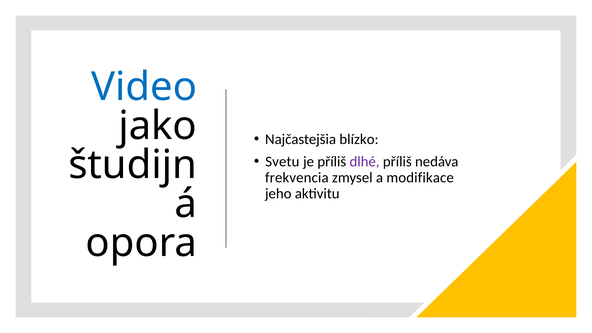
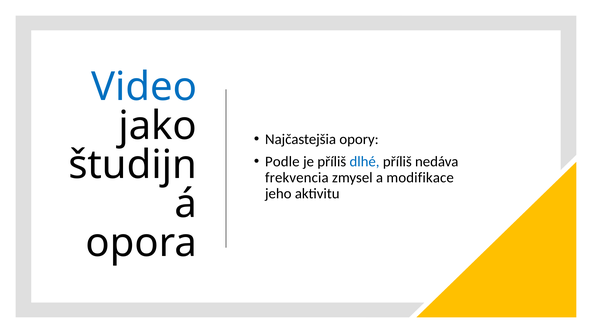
blízko: blízko -> opory (359, 139)
Svetu: Svetu -> Podle (282, 162)
dlhé colour: purple -> blue (365, 162)
